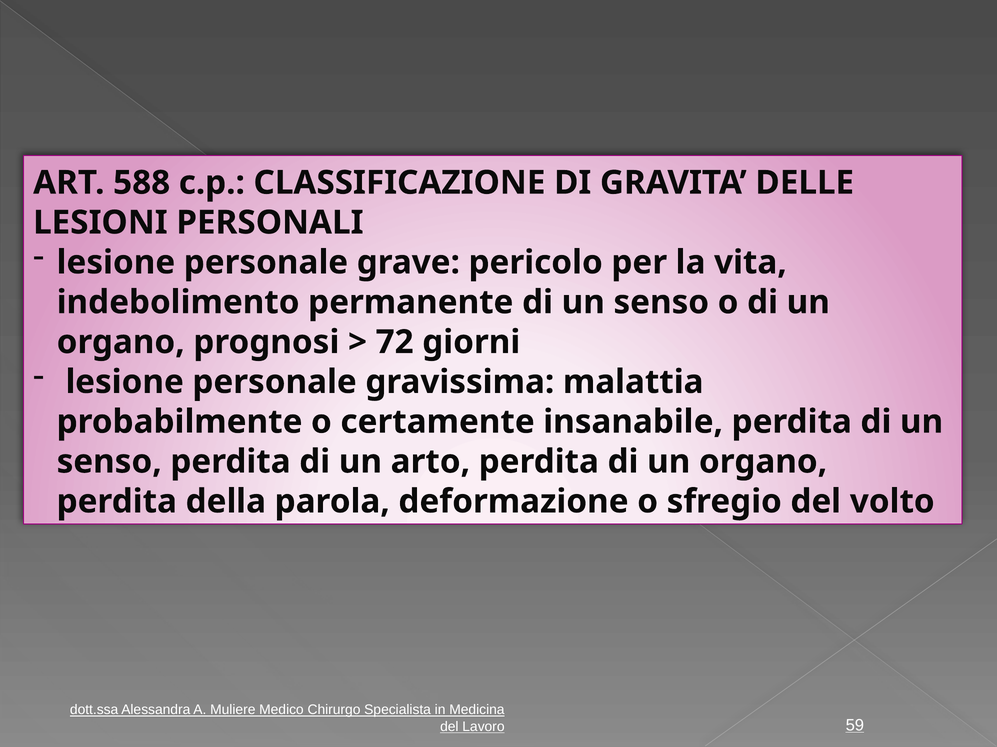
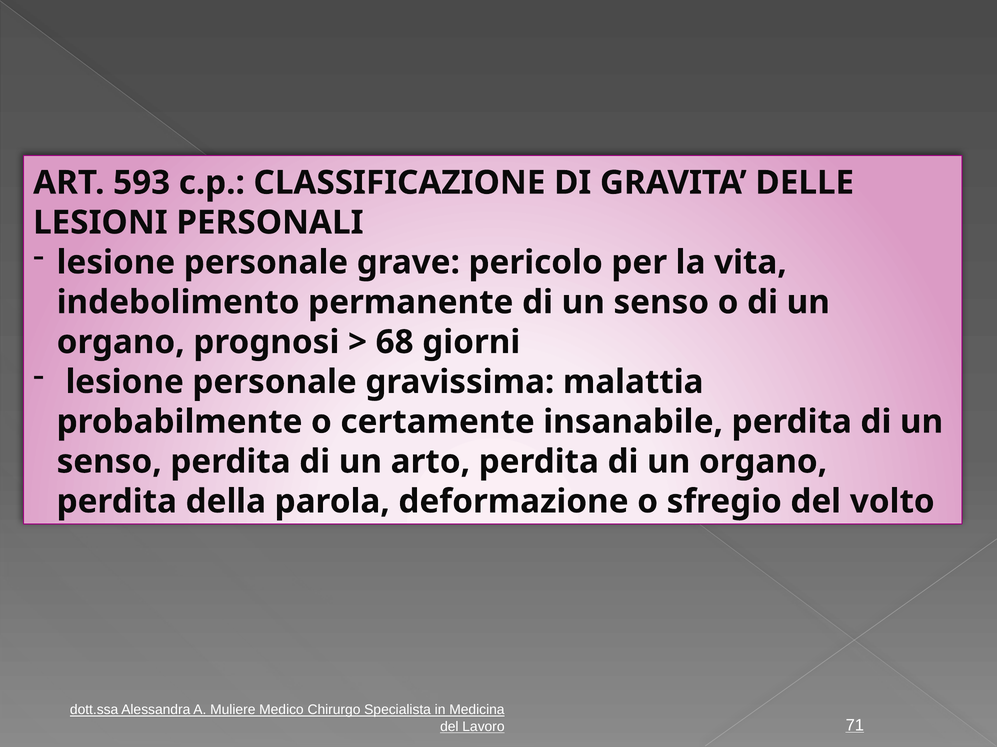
588: 588 -> 593 (142, 183)
72: 72 -> 68 (395, 342)
59: 59 -> 71 (855, 726)
